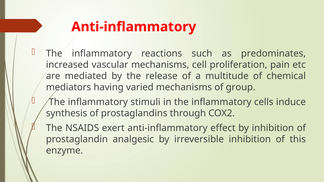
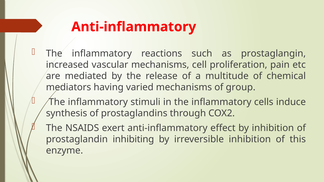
predominates: predominates -> prostaglangin (273, 53)
analgesic: analgesic -> inhibiting (133, 139)
